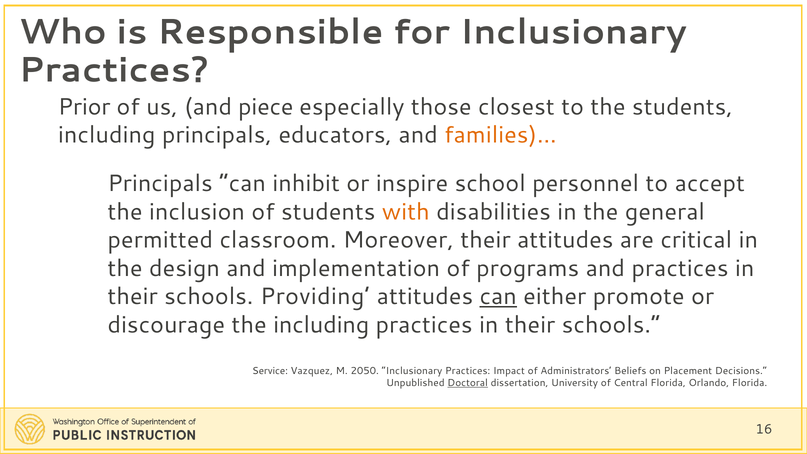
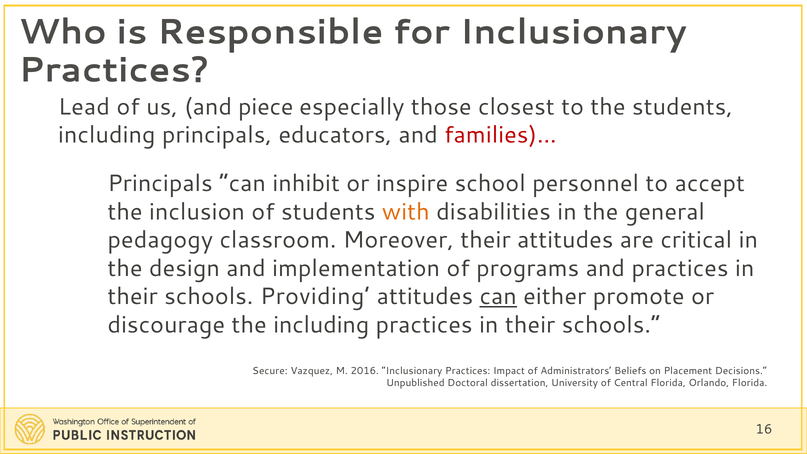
Prior: Prior -> Lead (84, 107)
families)… colour: orange -> red (500, 135)
permitted: permitted -> pedagogy (160, 240)
Service: Service -> Secure (270, 371)
2050: 2050 -> 2016 (365, 371)
Doctoral underline: present -> none (468, 383)
